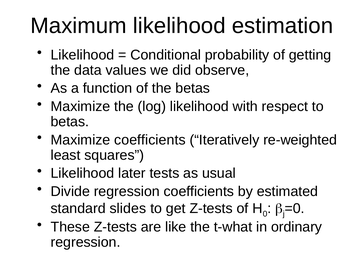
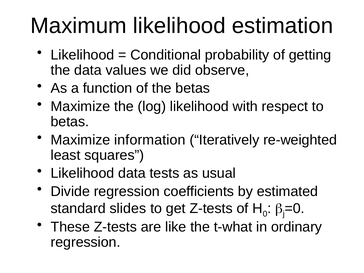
Maximize coefficients: coefficients -> information (150, 140)
Likelihood later: later -> data (132, 173)
